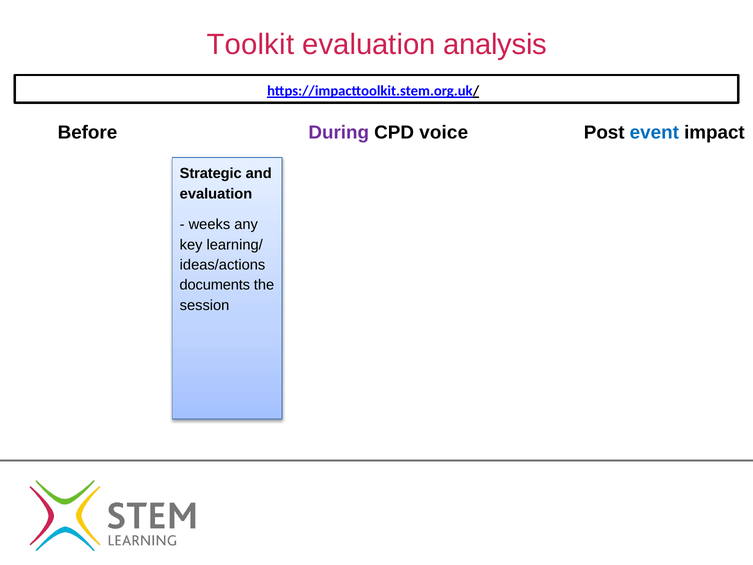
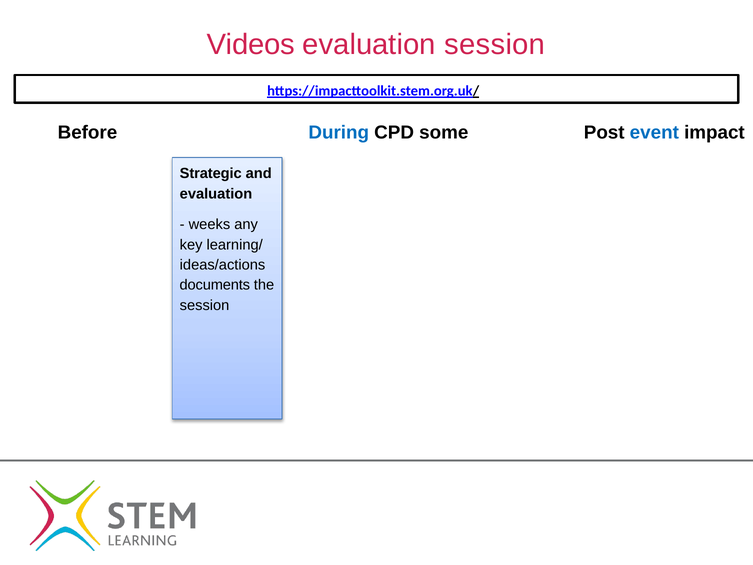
Toolkit: Toolkit -> Videos (251, 45)
evaluation analysis: analysis -> session (495, 45)
During colour: purple -> blue (339, 133)
voice: voice -> some (444, 133)
